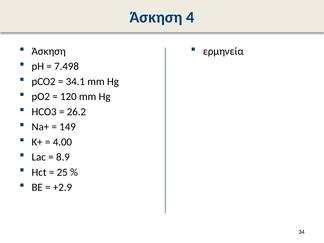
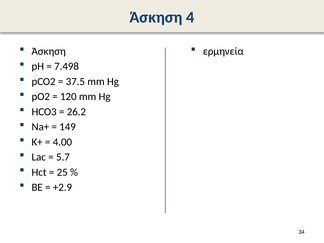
34.1: 34.1 -> 37.5 (75, 81)
8.9: 8.9 -> 5.7 (63, 157)
